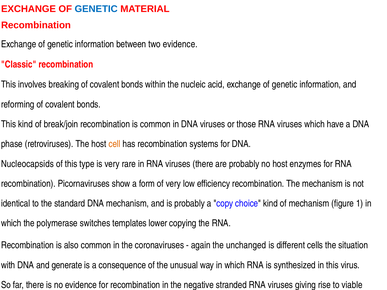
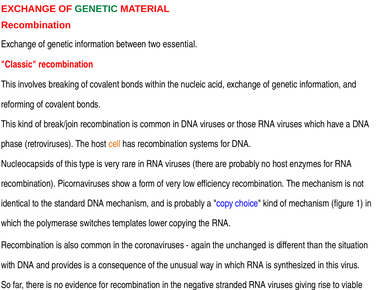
GENETIC colour: blue -> green (96, 9)
two evidence: evidence -> essential (180, 44)
cells: cells -> than (315, 246)
generate: generate -> provides (67, 265)
